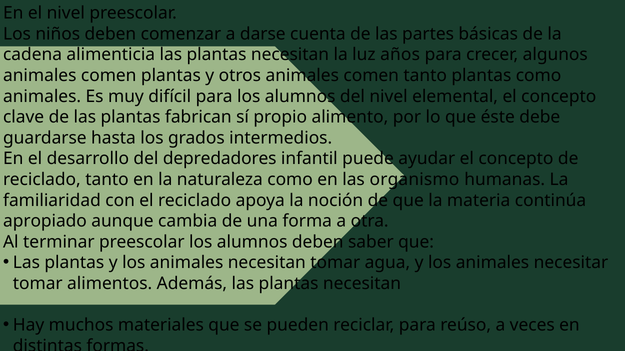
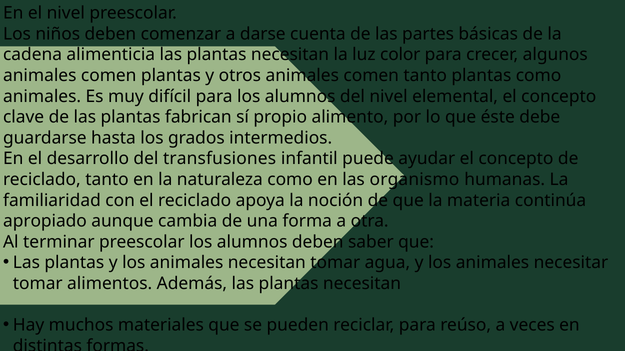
años: años -> color (400, 55)
depredadores: depredadores -> transfusiones (220, 159)
